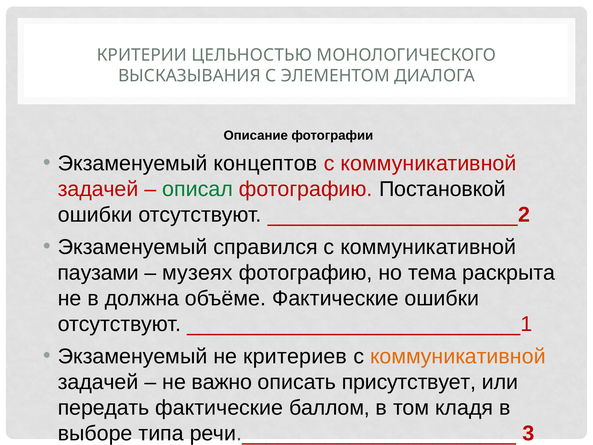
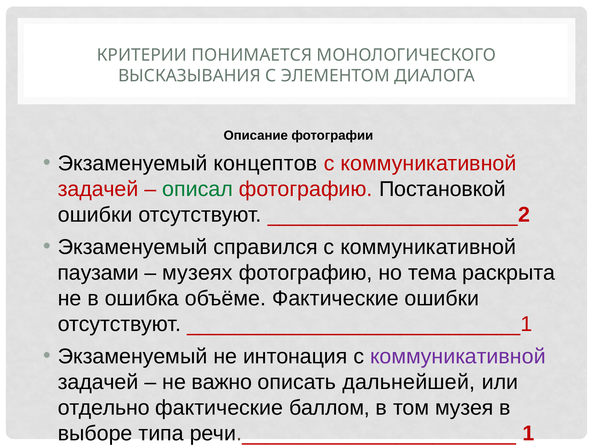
ЦЕЛЬНОСТЬЮ: ЦЕЛЬНОСТЬЮ -> ПОНИМАЕТСЯ (252, 55)
должна: должна -> ошибка (142, 298)
критериев: критериев -> интонация (295, 356)
коммуникативной colour: orange -> purple (458, 356)
присутствует: присутствует -> дальнейшей (409, 382)
передать: передать -> отдельно (104, 408)
кладя: кладя -> музея (464, 408)
3: 3 -> 1 (528, 433)
